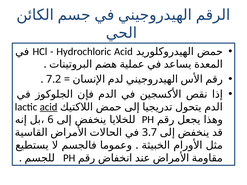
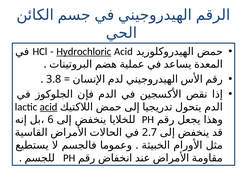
Hydrochloric underline: none -> present (84, 52)
7.2: 7.2 -> 3.8 (54, 79)
3.7: 3.7 -> 2.7 (149, 133)
